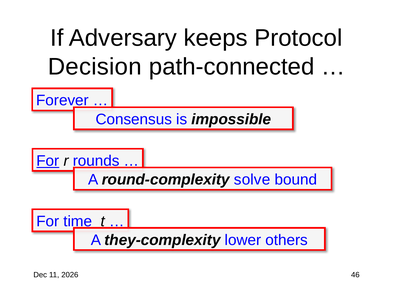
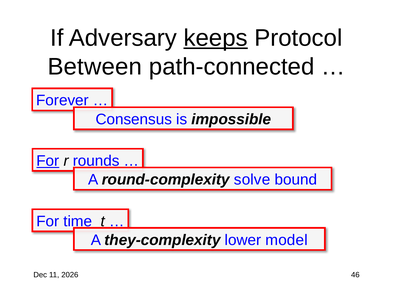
keeps underline: none -> present (216, 38)
Decision: Decision -> Between (95, 67)
others: others -> model (287, 241)
